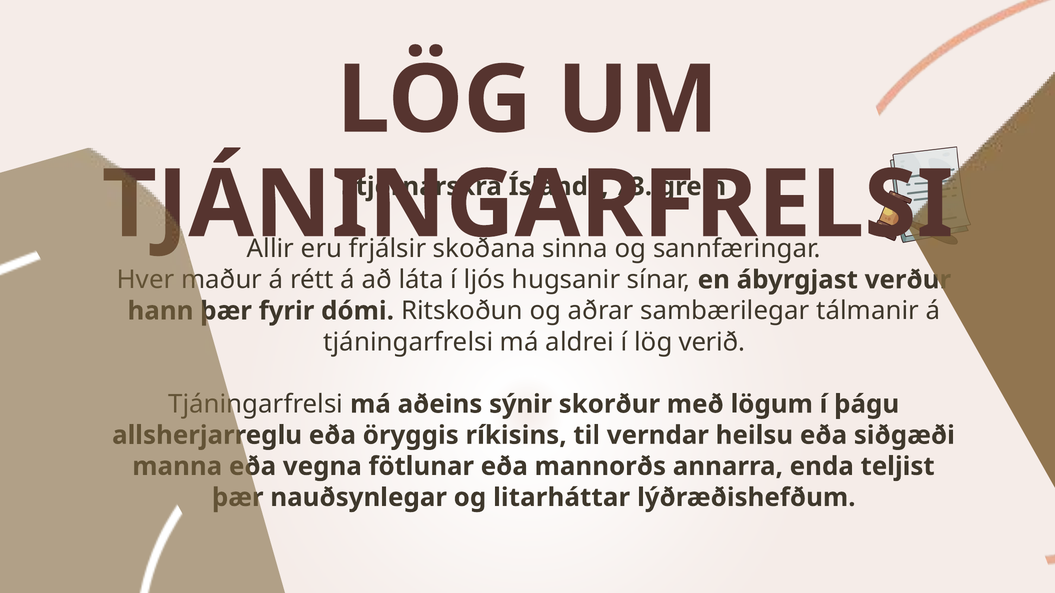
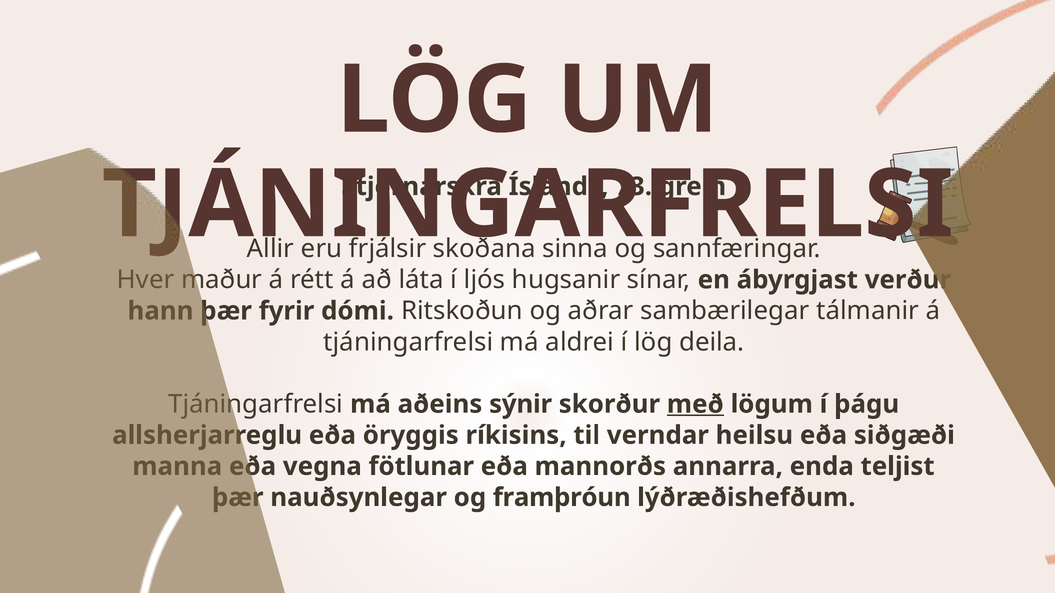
verið: verið -> deila (712, 342)
með underline: none -> present (695, 404)
litarháttar: litarháttar -> framþróun (562, 498)
